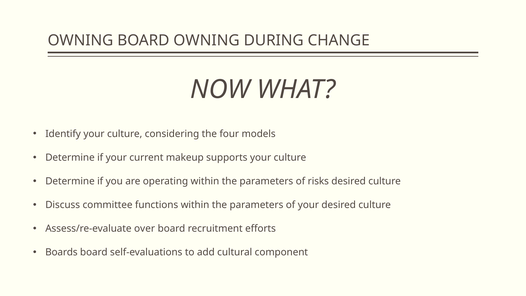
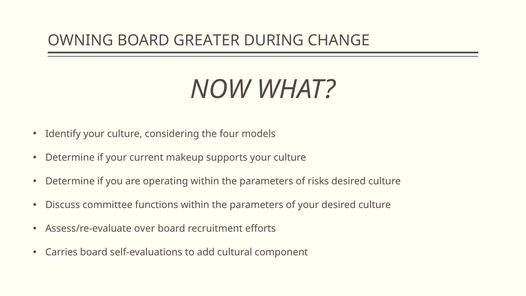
BOARD OWNING: OWNING -> GREATER (206, 40)
Boards: Boards -> Carries (61, 252)
